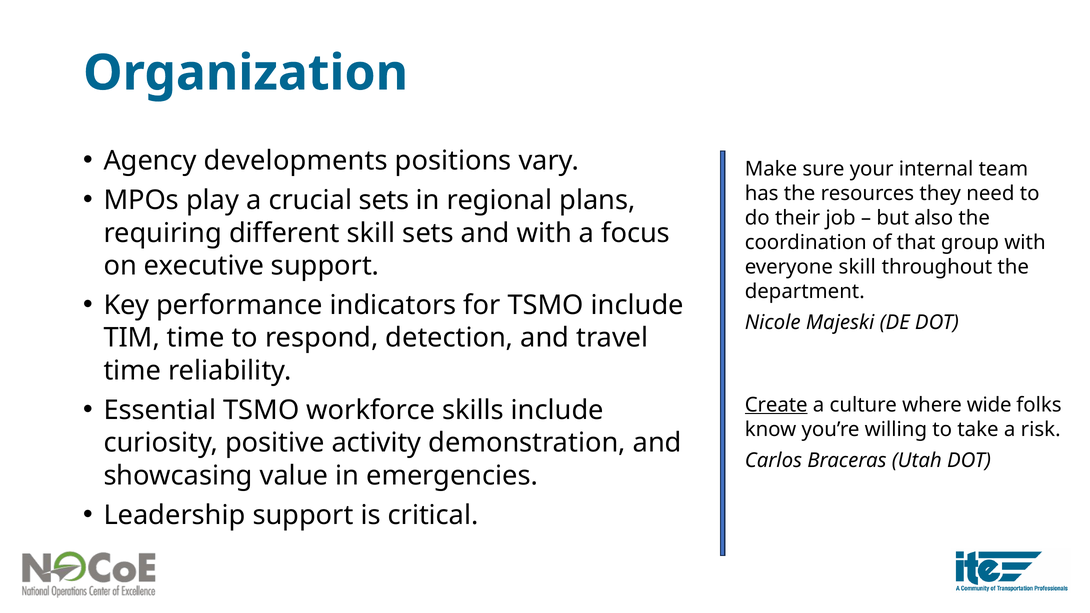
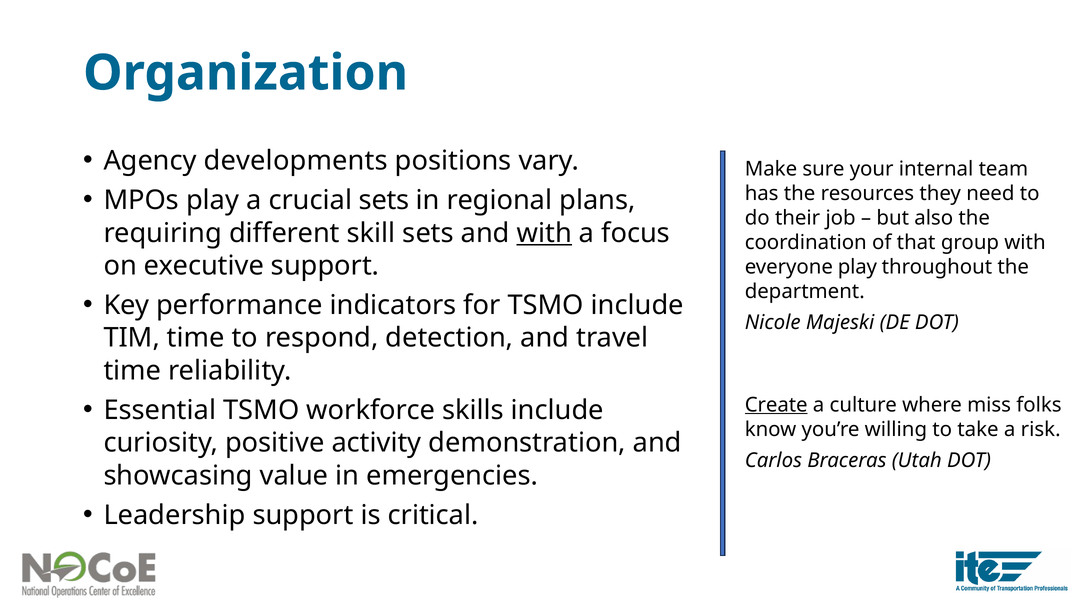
with underline: none -> present (544, 233)
everyone skill: skill -> play (857, 267)
wide: wide -> miss (989, 405)
